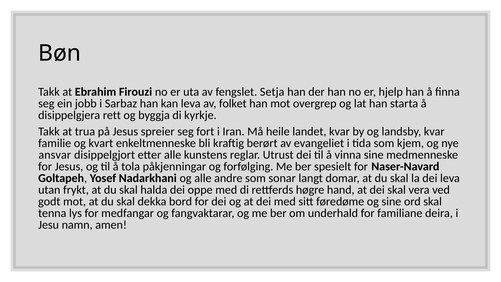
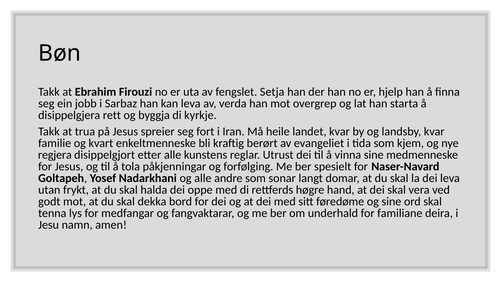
folket: folket -> verda (233, 103)
ansvar: ansvar -> regjera (55, 155)
